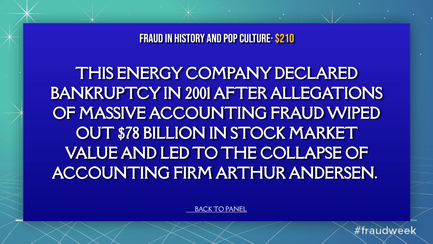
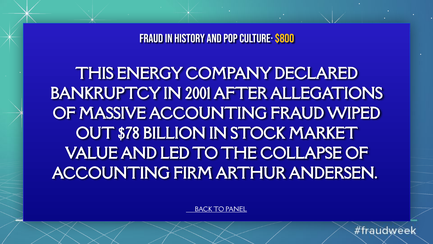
$210: $210 -> $800 (284, 38)
